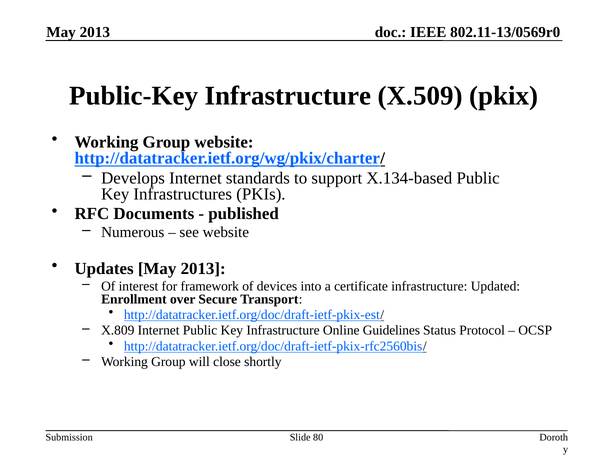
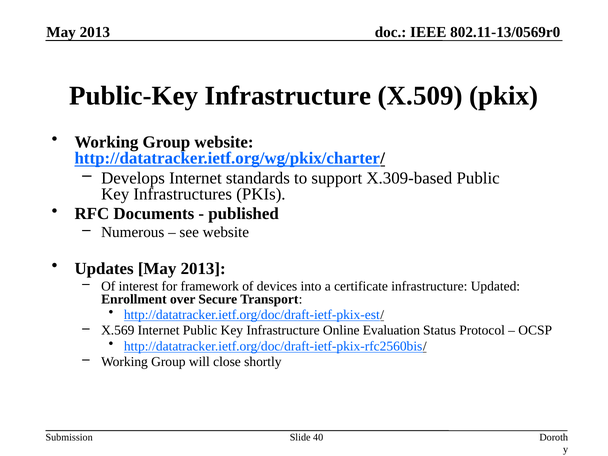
X.134-based: X.134-based -> X.309-based (409, 178)
X.809: X.809 -> X.569 (118, 330)
Guidelines: Guidelines -> Evaluation (391, 330)
80: 80 -> 40 (318, 437)
